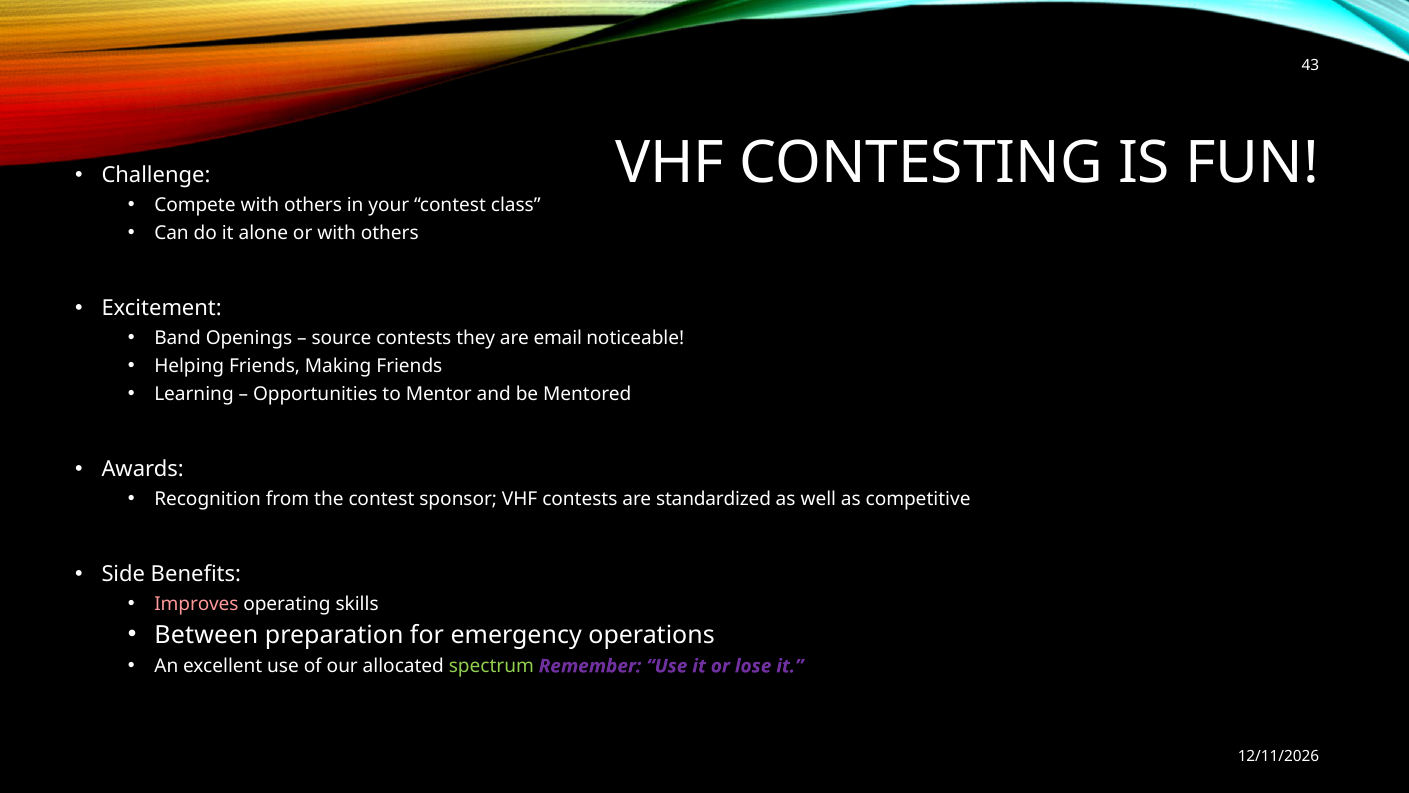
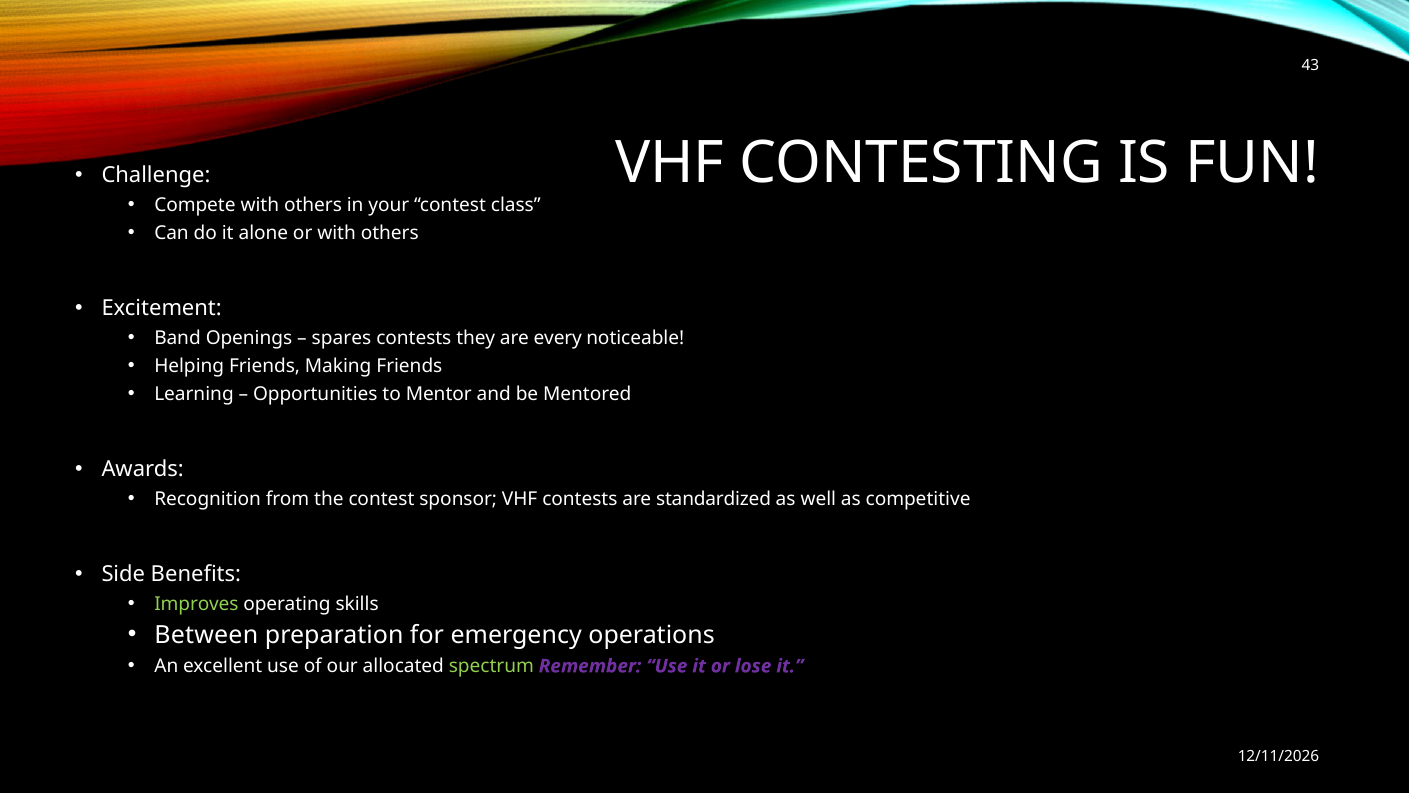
source: source -> spares (341, 338)
email: email -> every (558, 338)
Improves colour: pink -> light green (196, 604)
